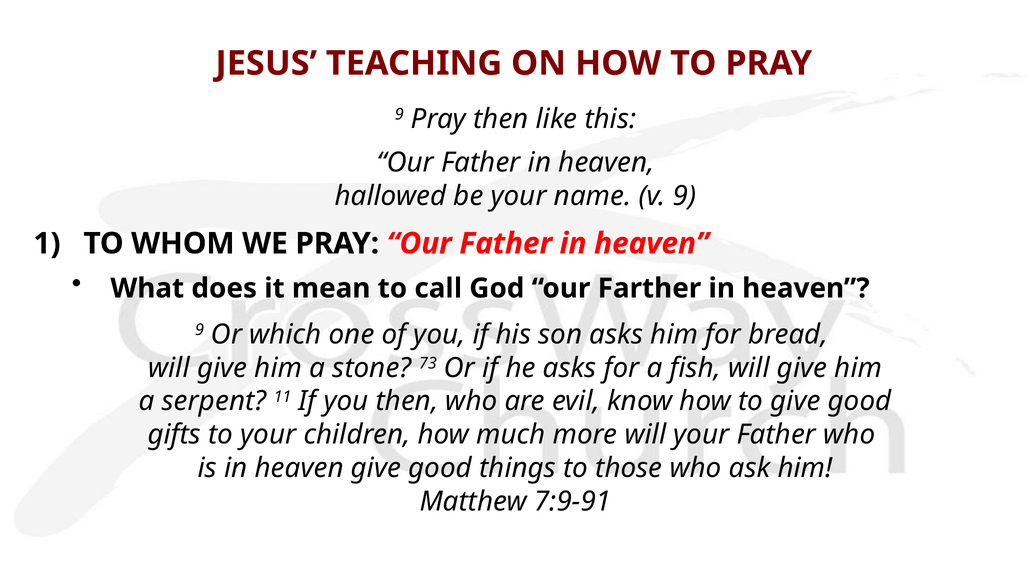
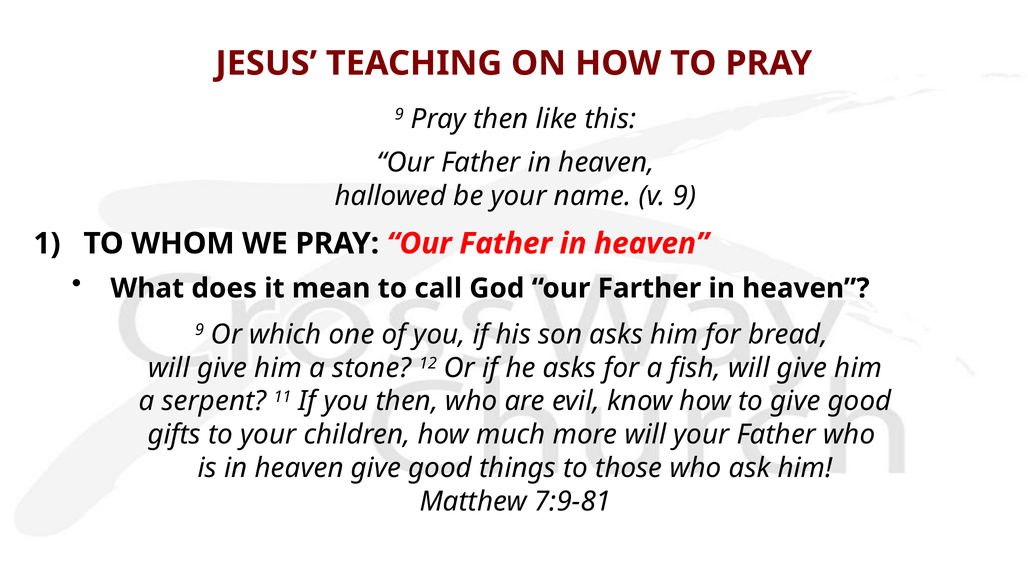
73: 73 -> 12 (428, 364)
7:9-91: 7:9-91 -> 7:9-81 (573, 502)
